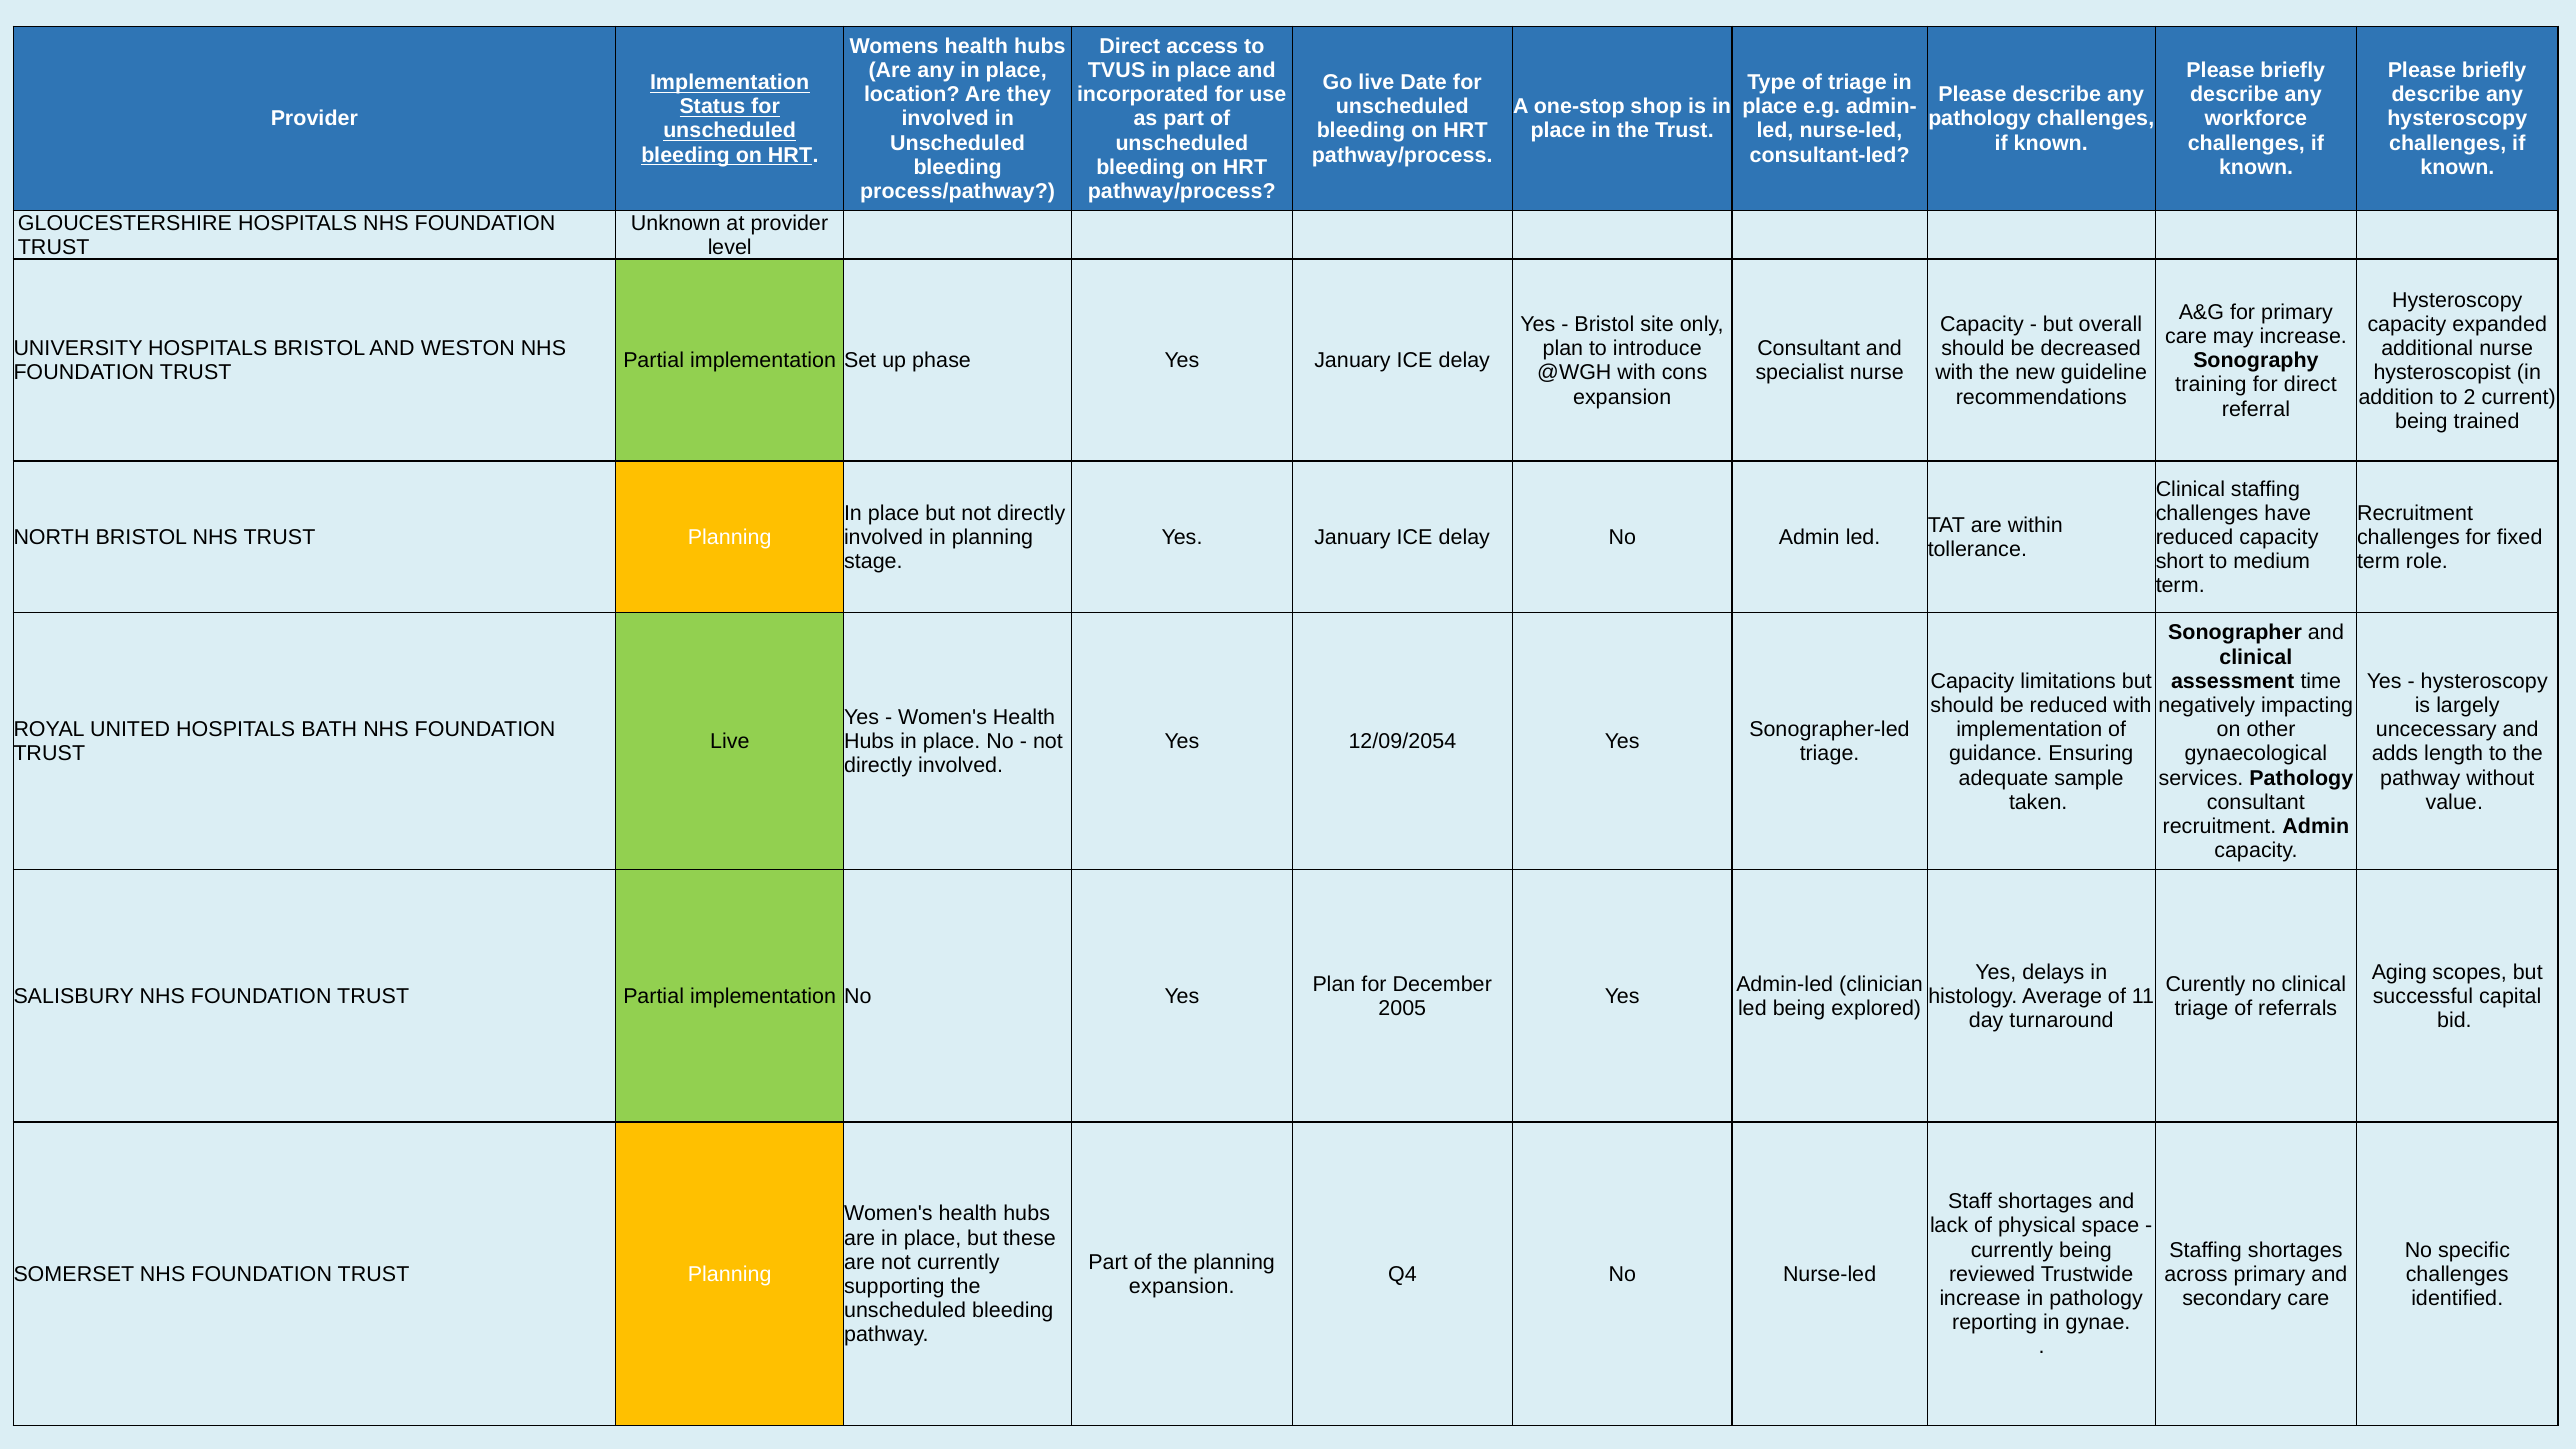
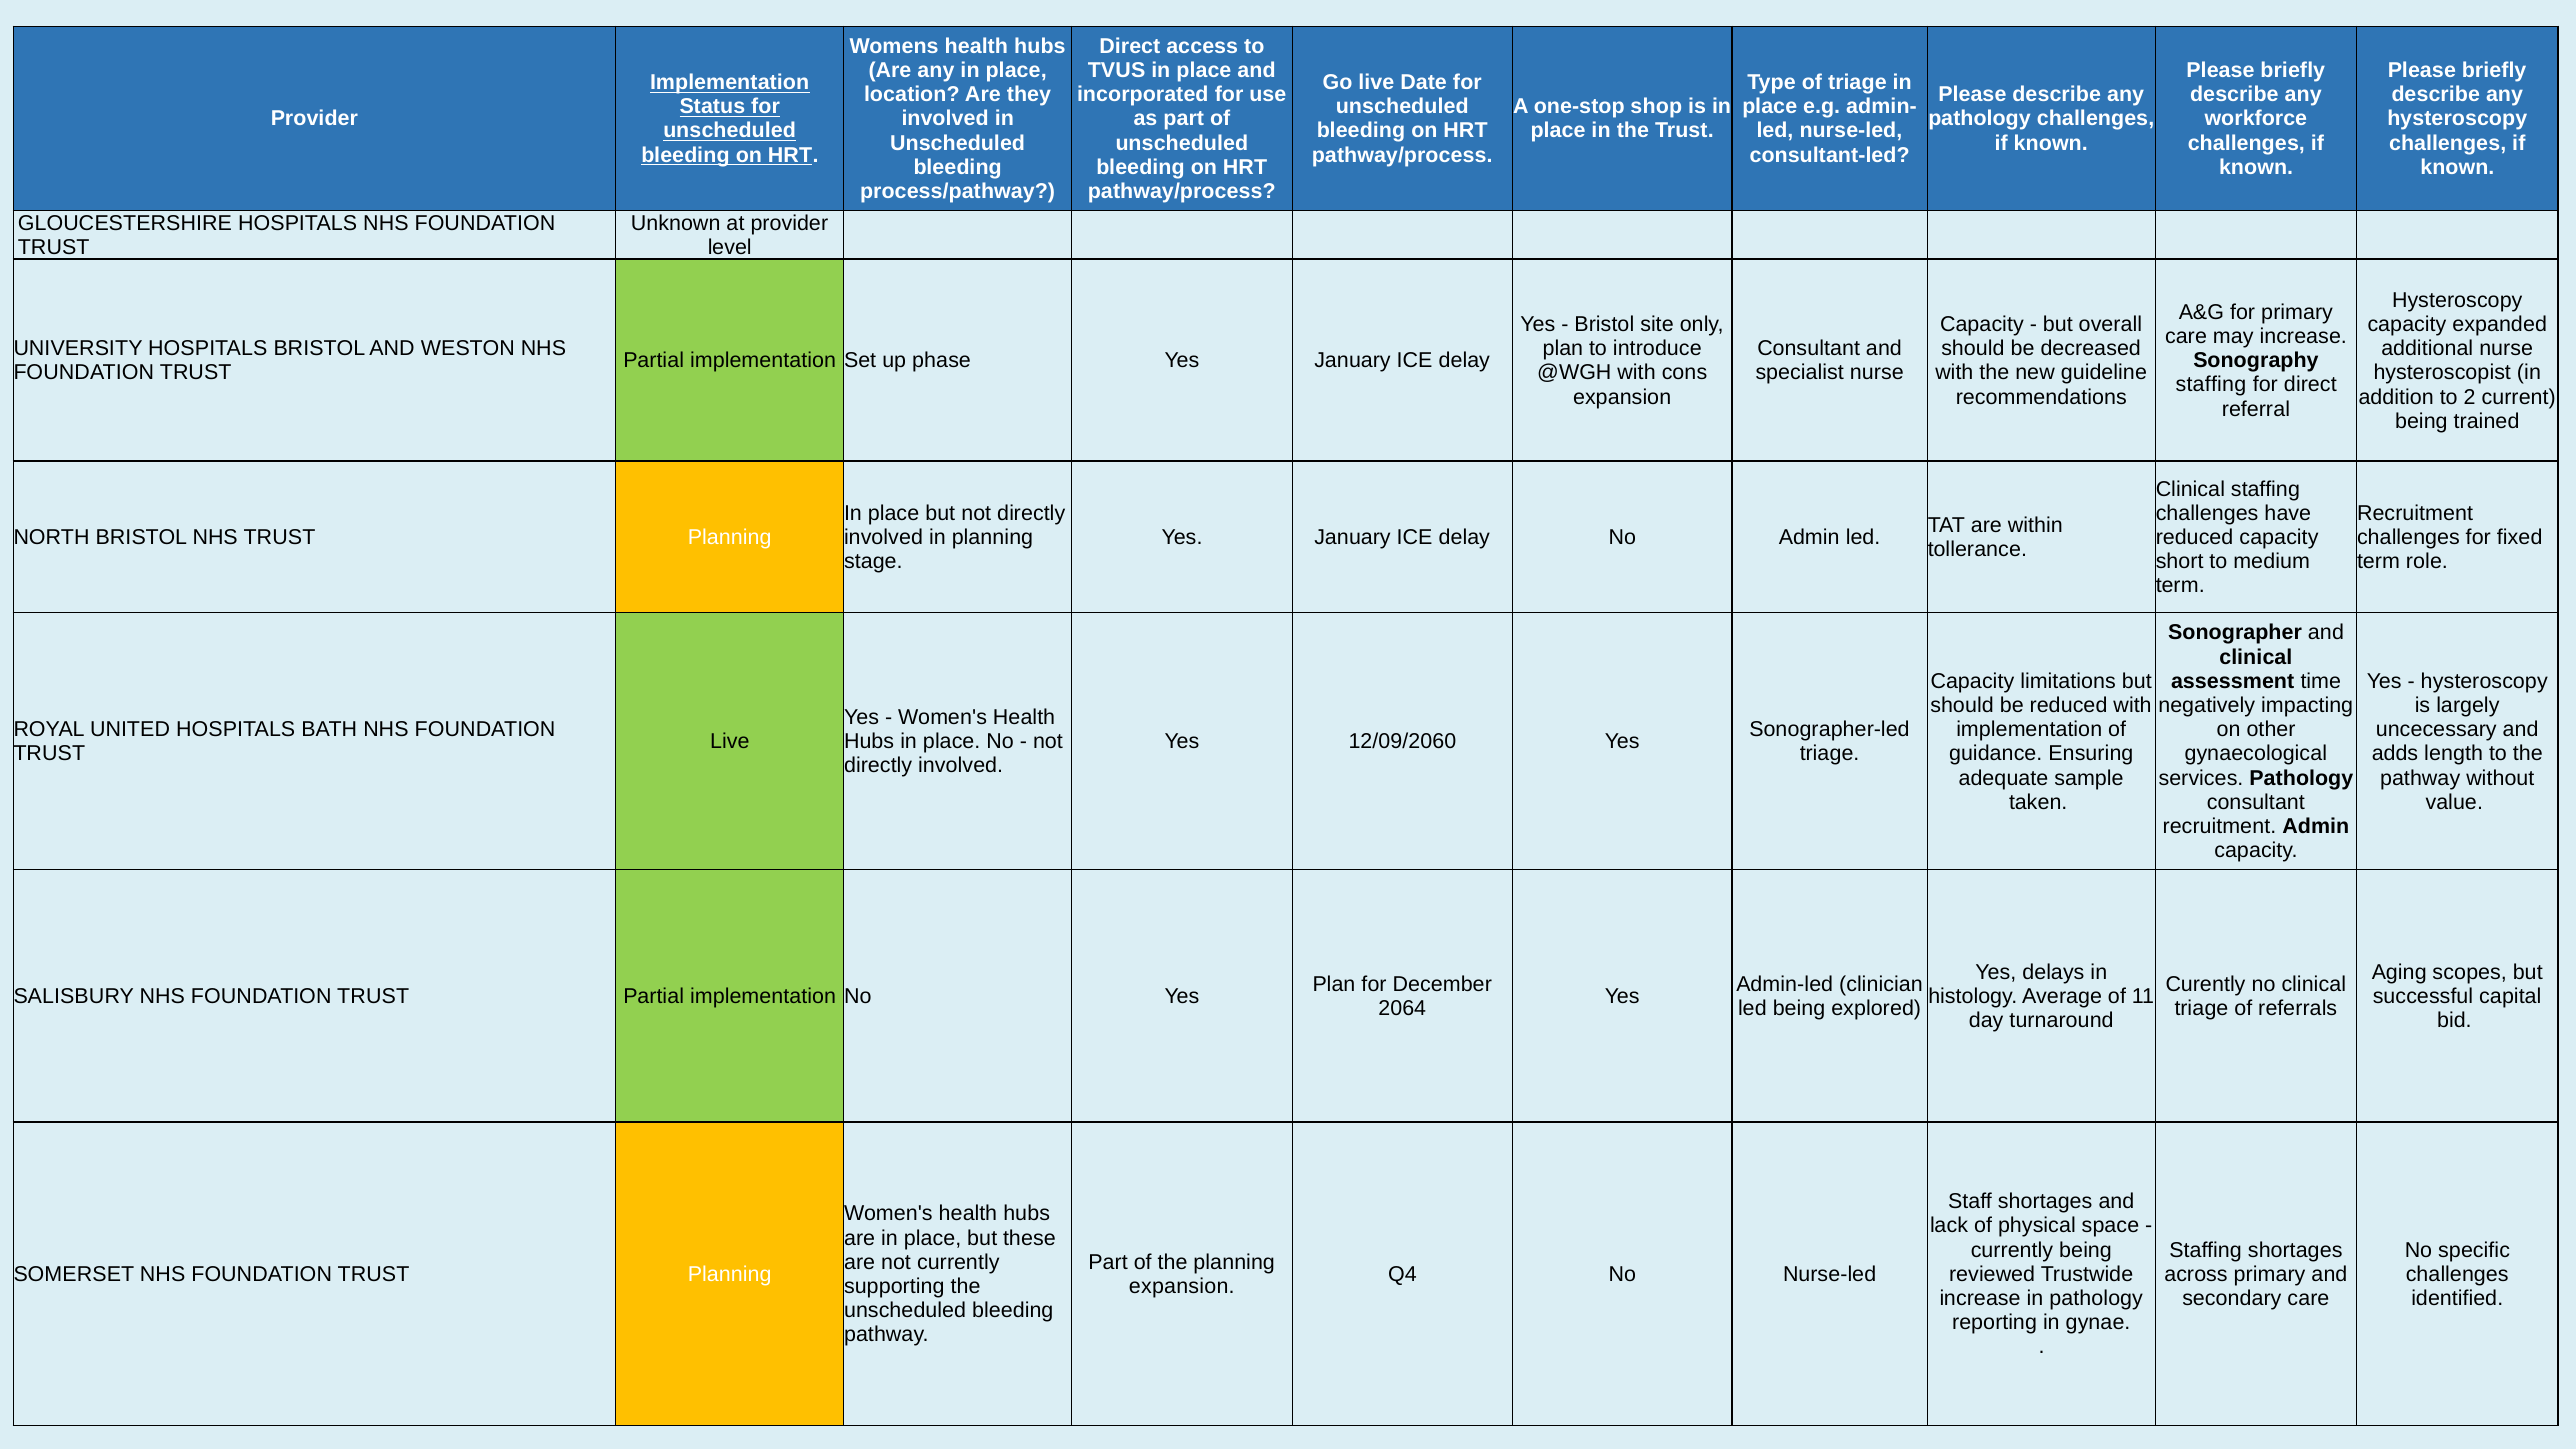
training: training -> staffing (2211, 385)
12/09/2054: 12/09/2054 -> 12/09/2060 (1402, 742)
2005: 2005 -> 2064 (1402, 1008)
